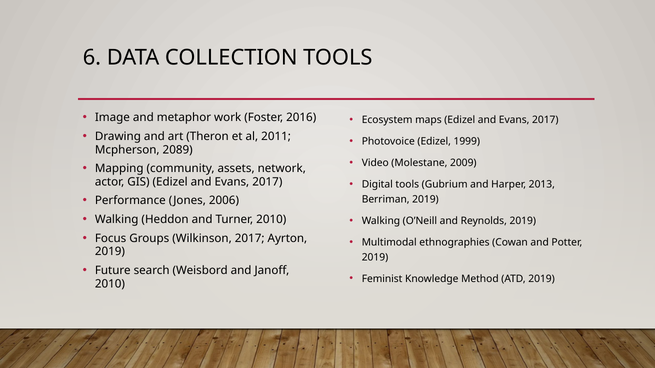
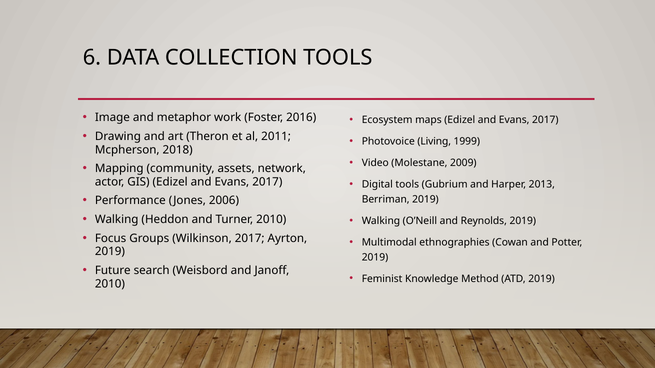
Photovoice Edizel: Edizel -> Living (434, 142)
2089: 2089 -> 2018 (178, 150)
